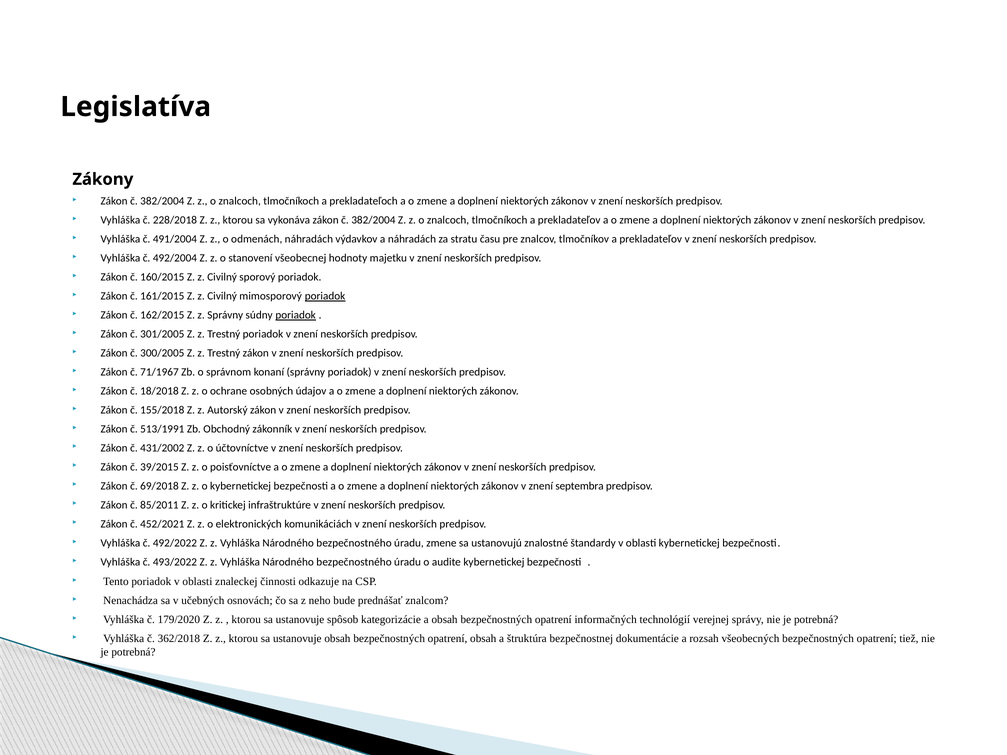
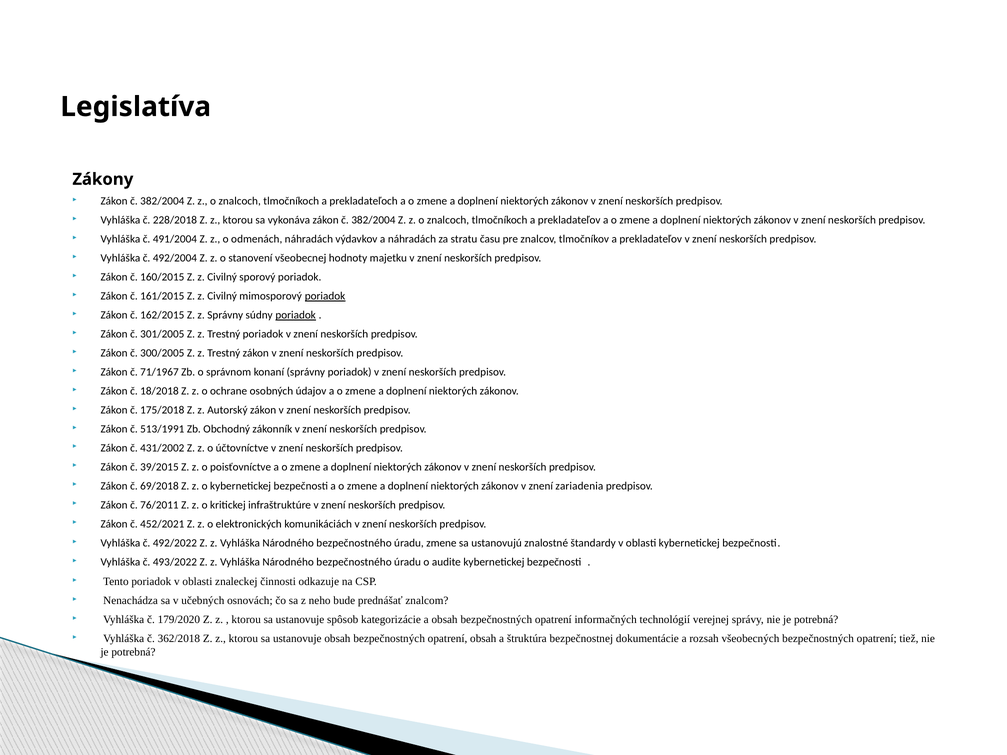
155/2018: 155/2018 -> 175/2018 (162, 410)
septembra: septembra -> zariadenia (579, 486)
85/2011: 85/2011 -> 76/2011 (159, 505)
